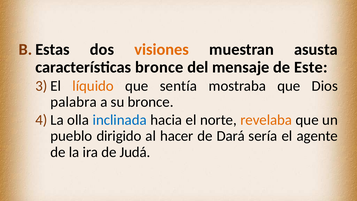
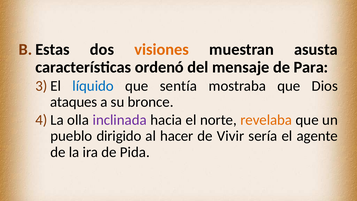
características bronce: bronce -> ordenó (159, 67)
Este: Este -> Para (311, 67)
líquido colour: orange -> blue (93, 86)
palabra: palabra -> ataques (74, 102)
inclinada colour: blue -> purple (120, 120)
Dará: Dará -> Vivir (231, 136)
Judá: Judá -> Pida (135, 152)
